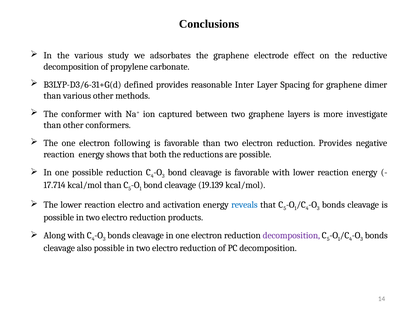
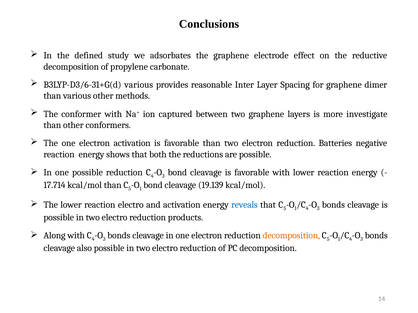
the various: various -> defined (89, 56)
B3LYP-D3/6-31+G(d defined: defined -> various (139, 85)
electron following: following -> activation (132, 143)
reduction Provides: Provides -> Batteries (335, 143)
decomposition colour: purple -> orange (291, 236)
